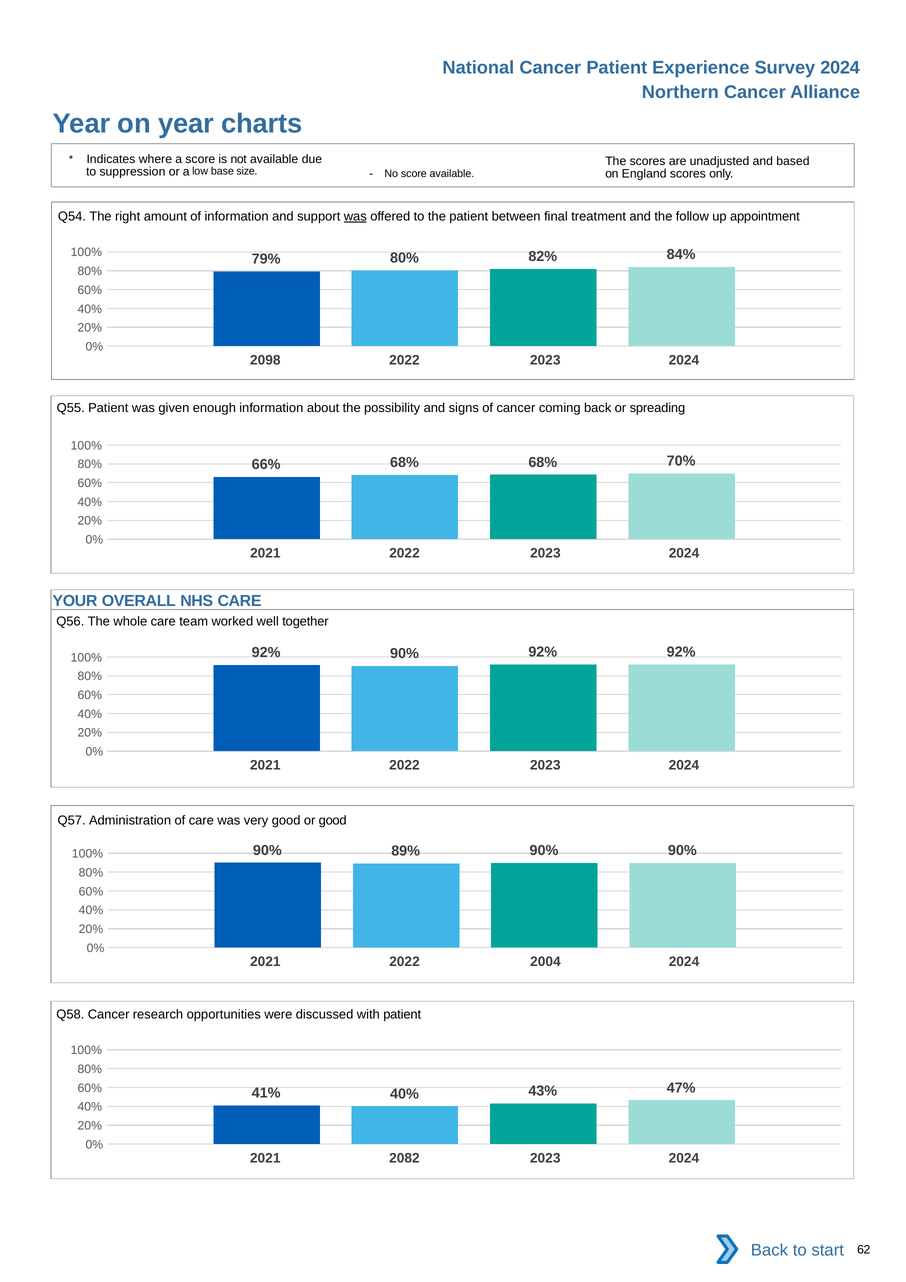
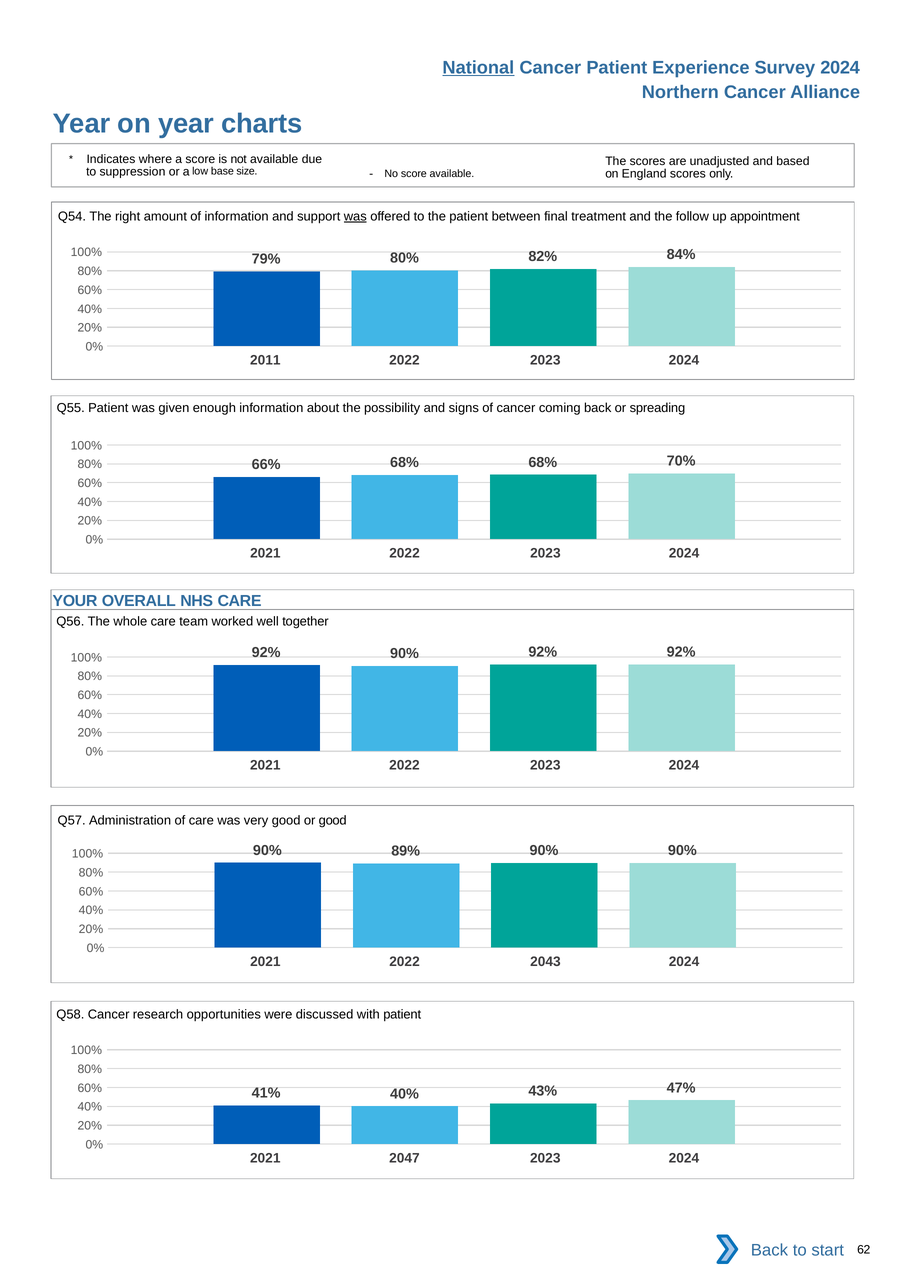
National underline: none -> present (478, 68)
2098: 2098 -> 2011 (265, 360)
2004: 2004 -> 2043 (545, 962)
2082: 2082 -> 2047 (404, 1158)
